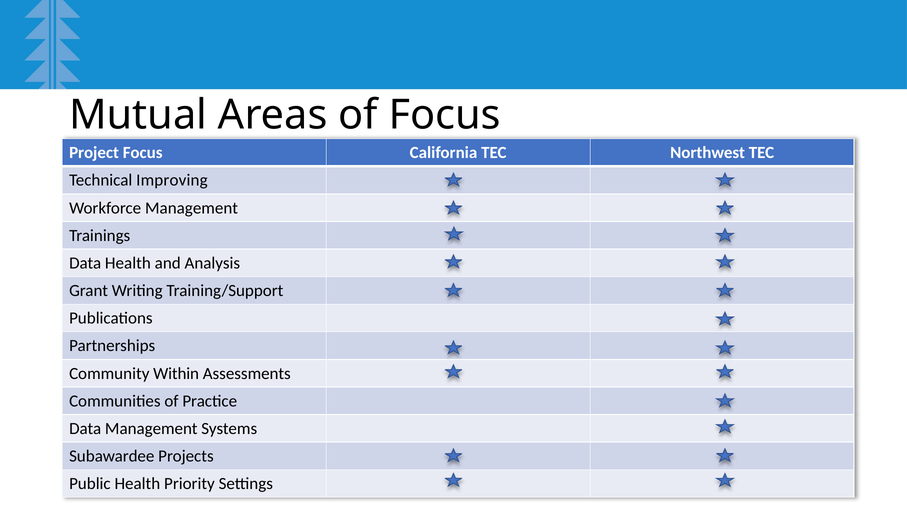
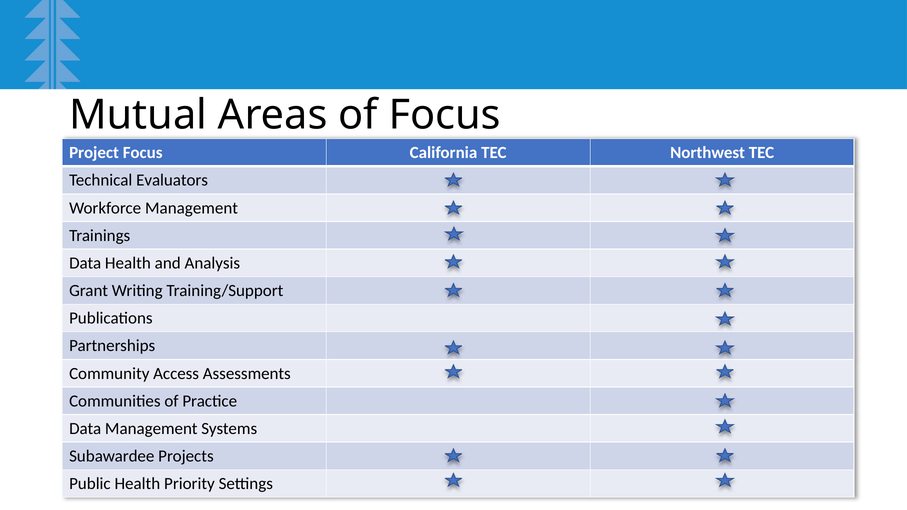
Improving: Improving -> Evaluators (172, 180)
Within: Within -> Access (176, 374)
